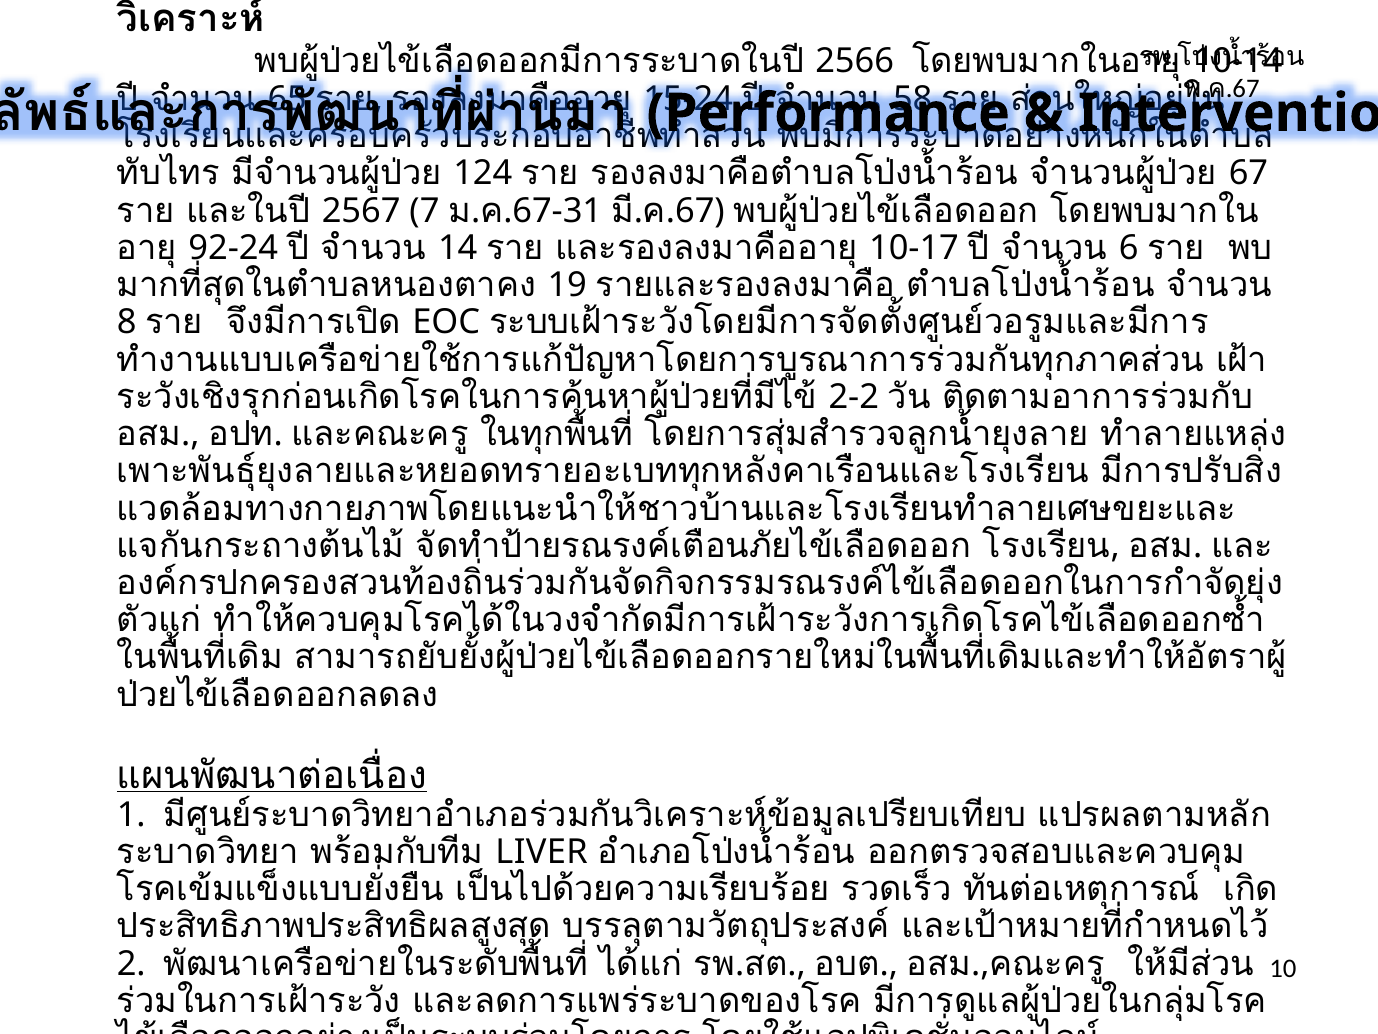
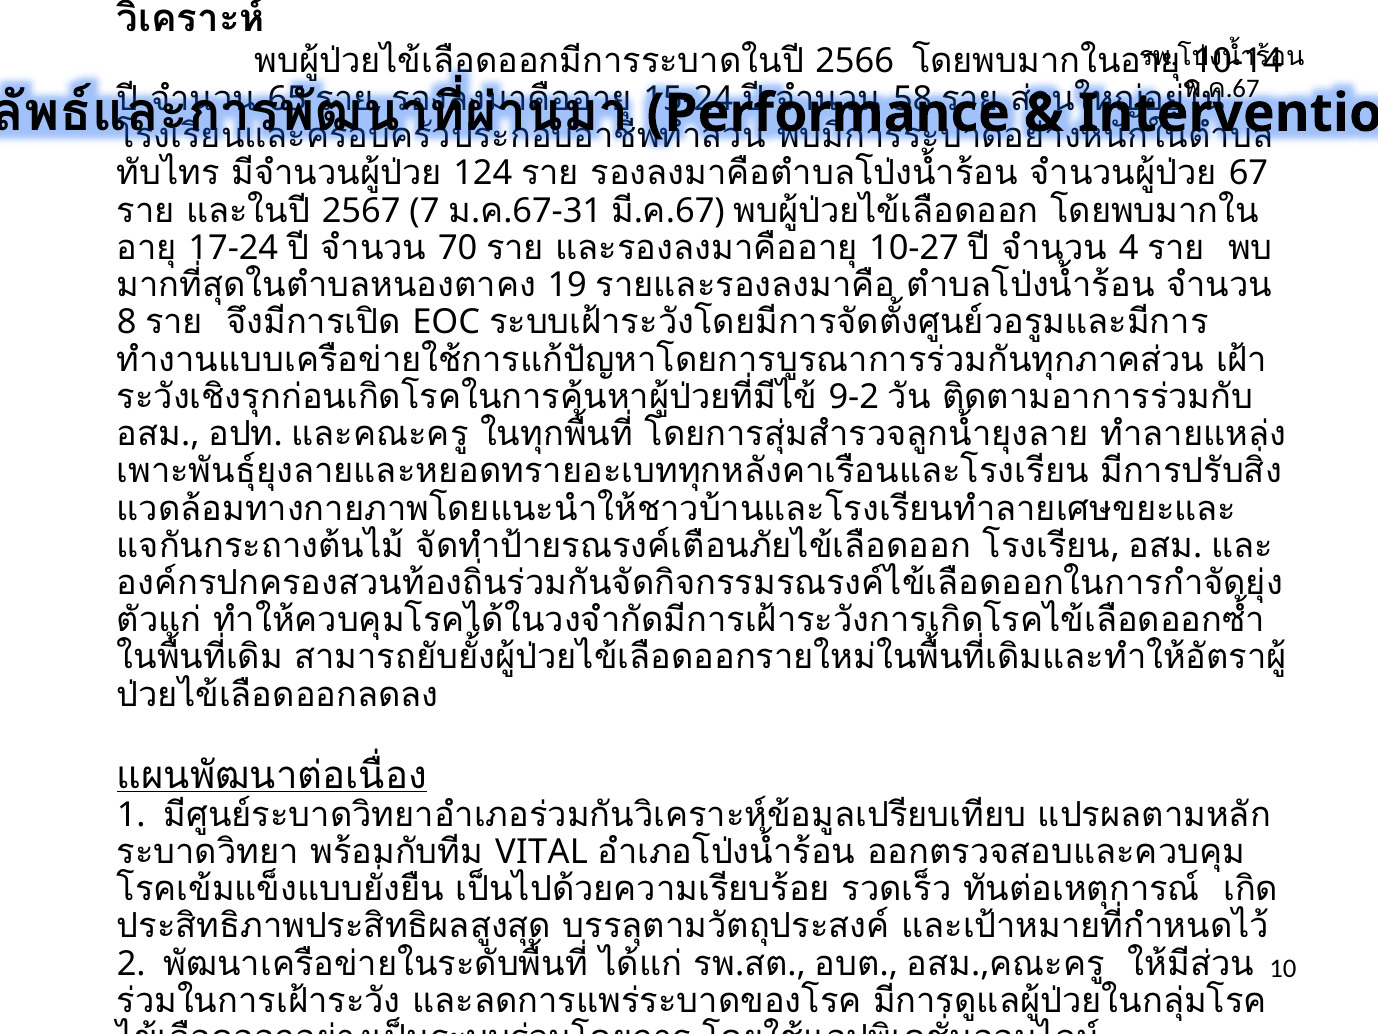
92-24: 92-24 -> 17-24 (233, 248)
14: 14 -> 70 (458, 248)
10-17: 10-17 -> 10-27 (914, 248)
6: 6 -> 4 (1129, 248)
2-2: 2-2 -> 9-2 (854, 397)
LIVER: LIVER -> VITAL (542, 852)
